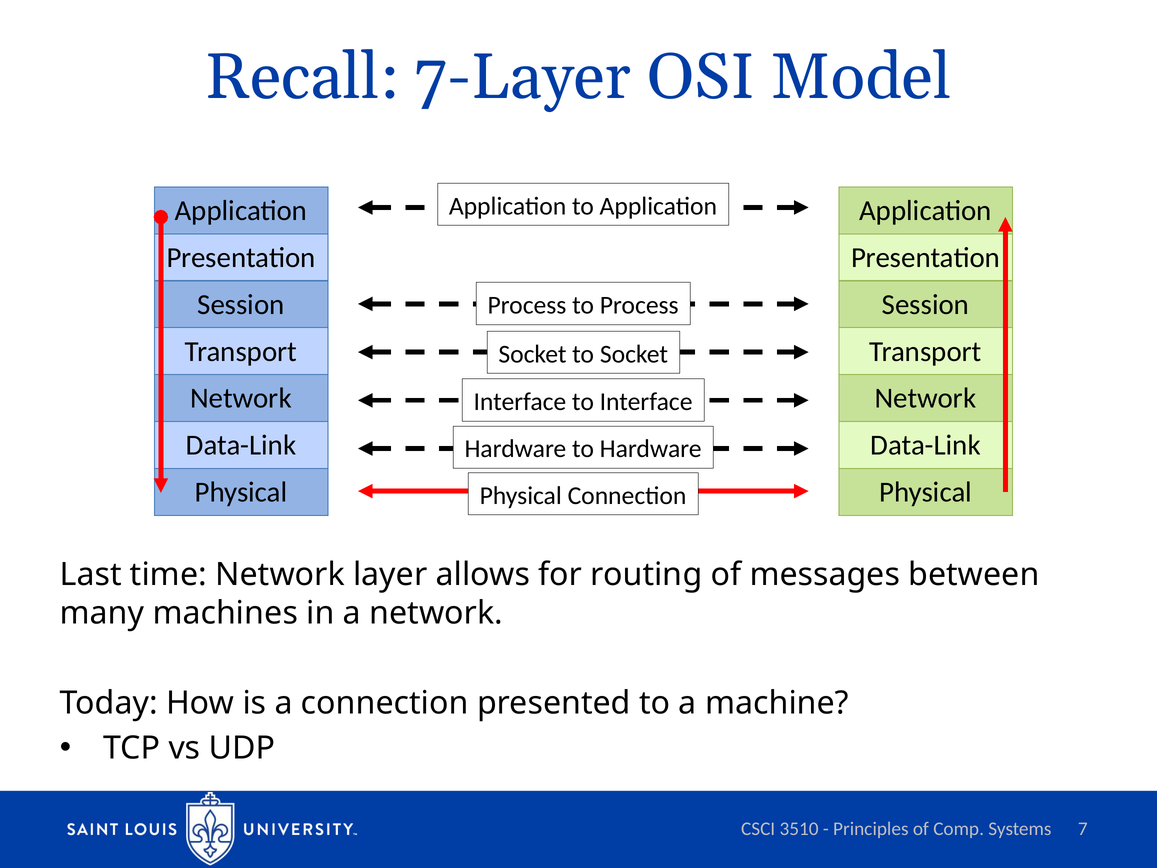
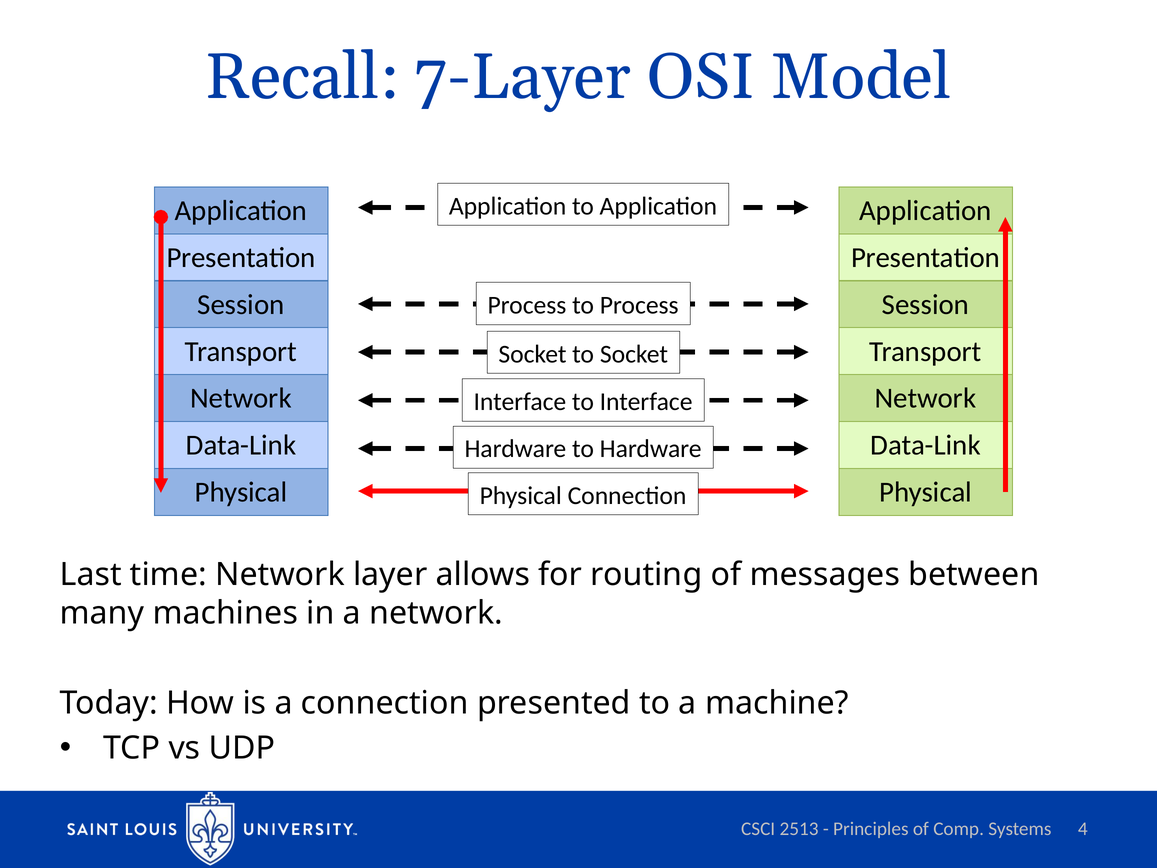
3510: 3510 -> 2513 (799, 829)
7: 7 -> 4 (1083, 829)
